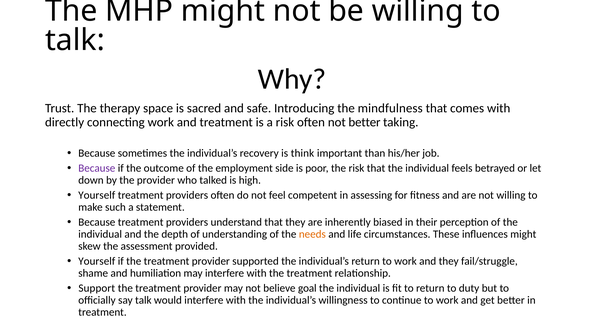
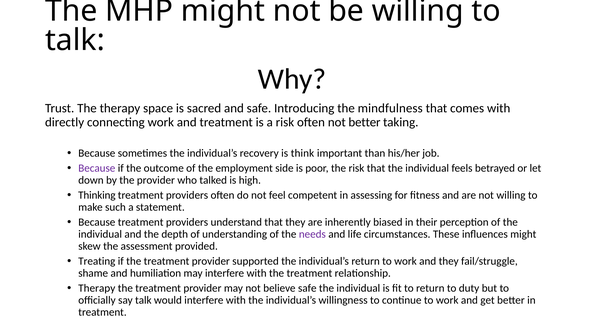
Yourself: Yourself -> Thinking (97, 195)
needs colour: orange -> purple (312, 234)
Yourself: Yourself -> Treating (97, 261)
Support: Support -> Therapy (97, 289)
believe goal: goal -> safe (307, 289)
